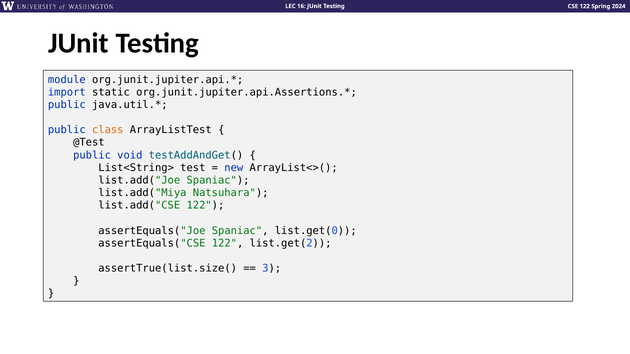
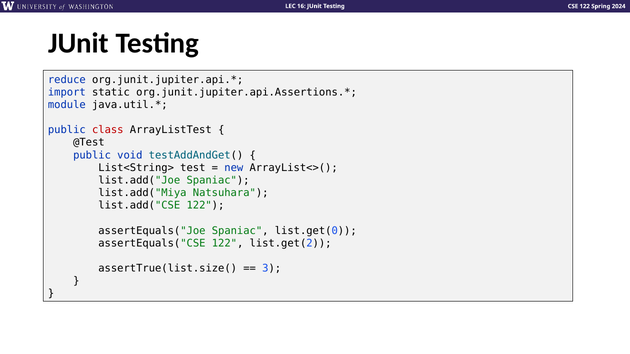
module: module -> reduce (67, 80)
public: public -> module (67, 105)
class colour: orange -> red (108, 130)
